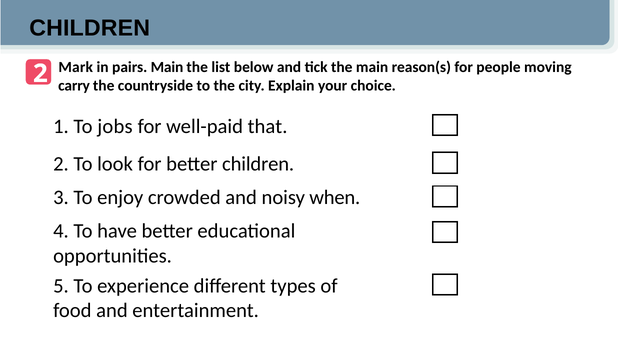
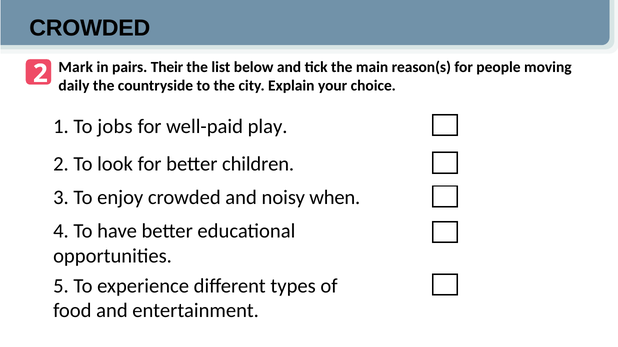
CHILDREN: CHILDREN -> CROWDED (90, 28)
pairs Main: Main -> Their (167, 68)
carry: carry -> daily (74, 86)
that: that -> play (268, 127)
